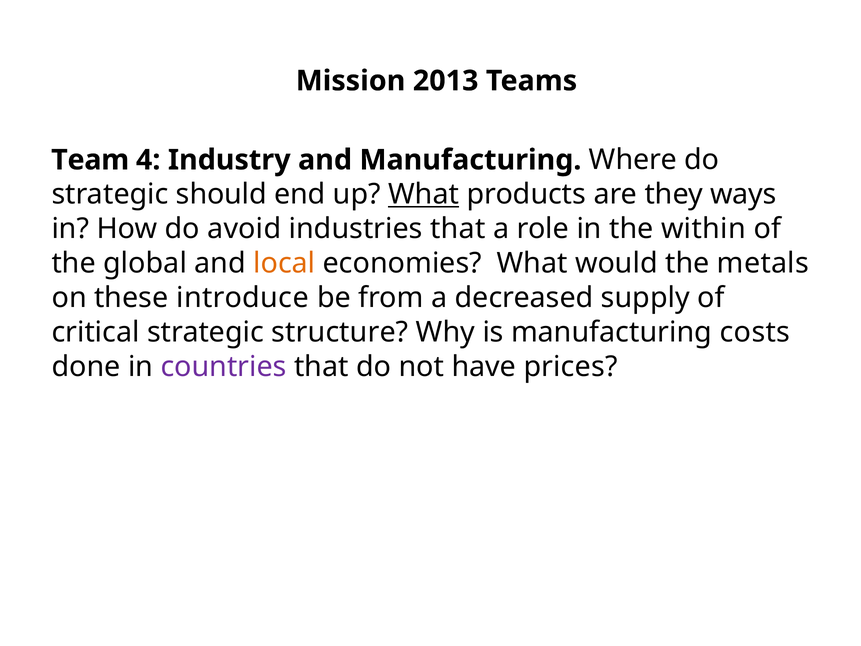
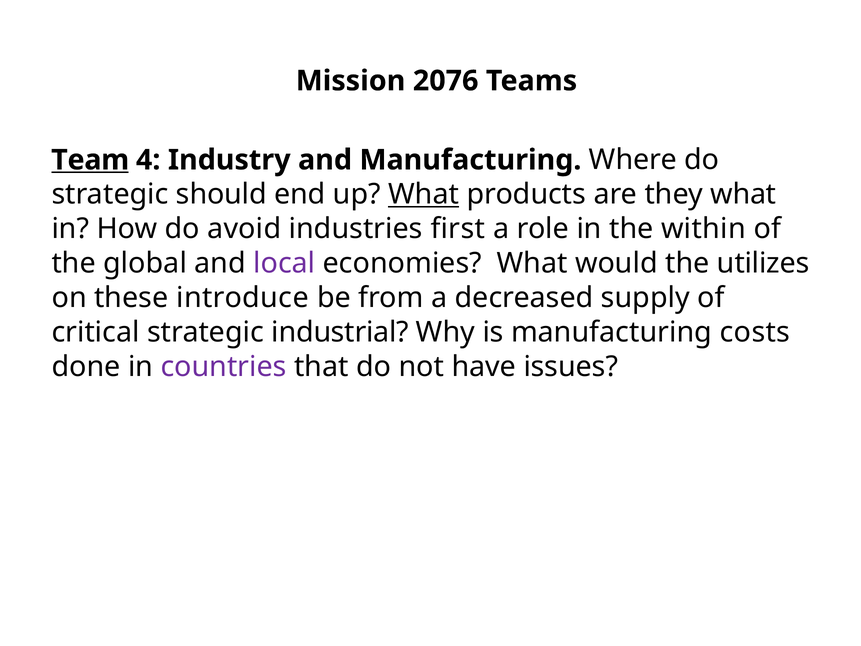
2013: 2013 -> 2076 (446, 81)
Team underline: none -> present (90, 160)
they ways: ways -> what (743, 194)
industries that: that -> first (458, 229)
local colour: orange -> purple (284, 263)
metals: metals -> utilizes (763, 263)
structure: structure -> industrial (340, 332)
prices: prices -> issues (571, 367)
